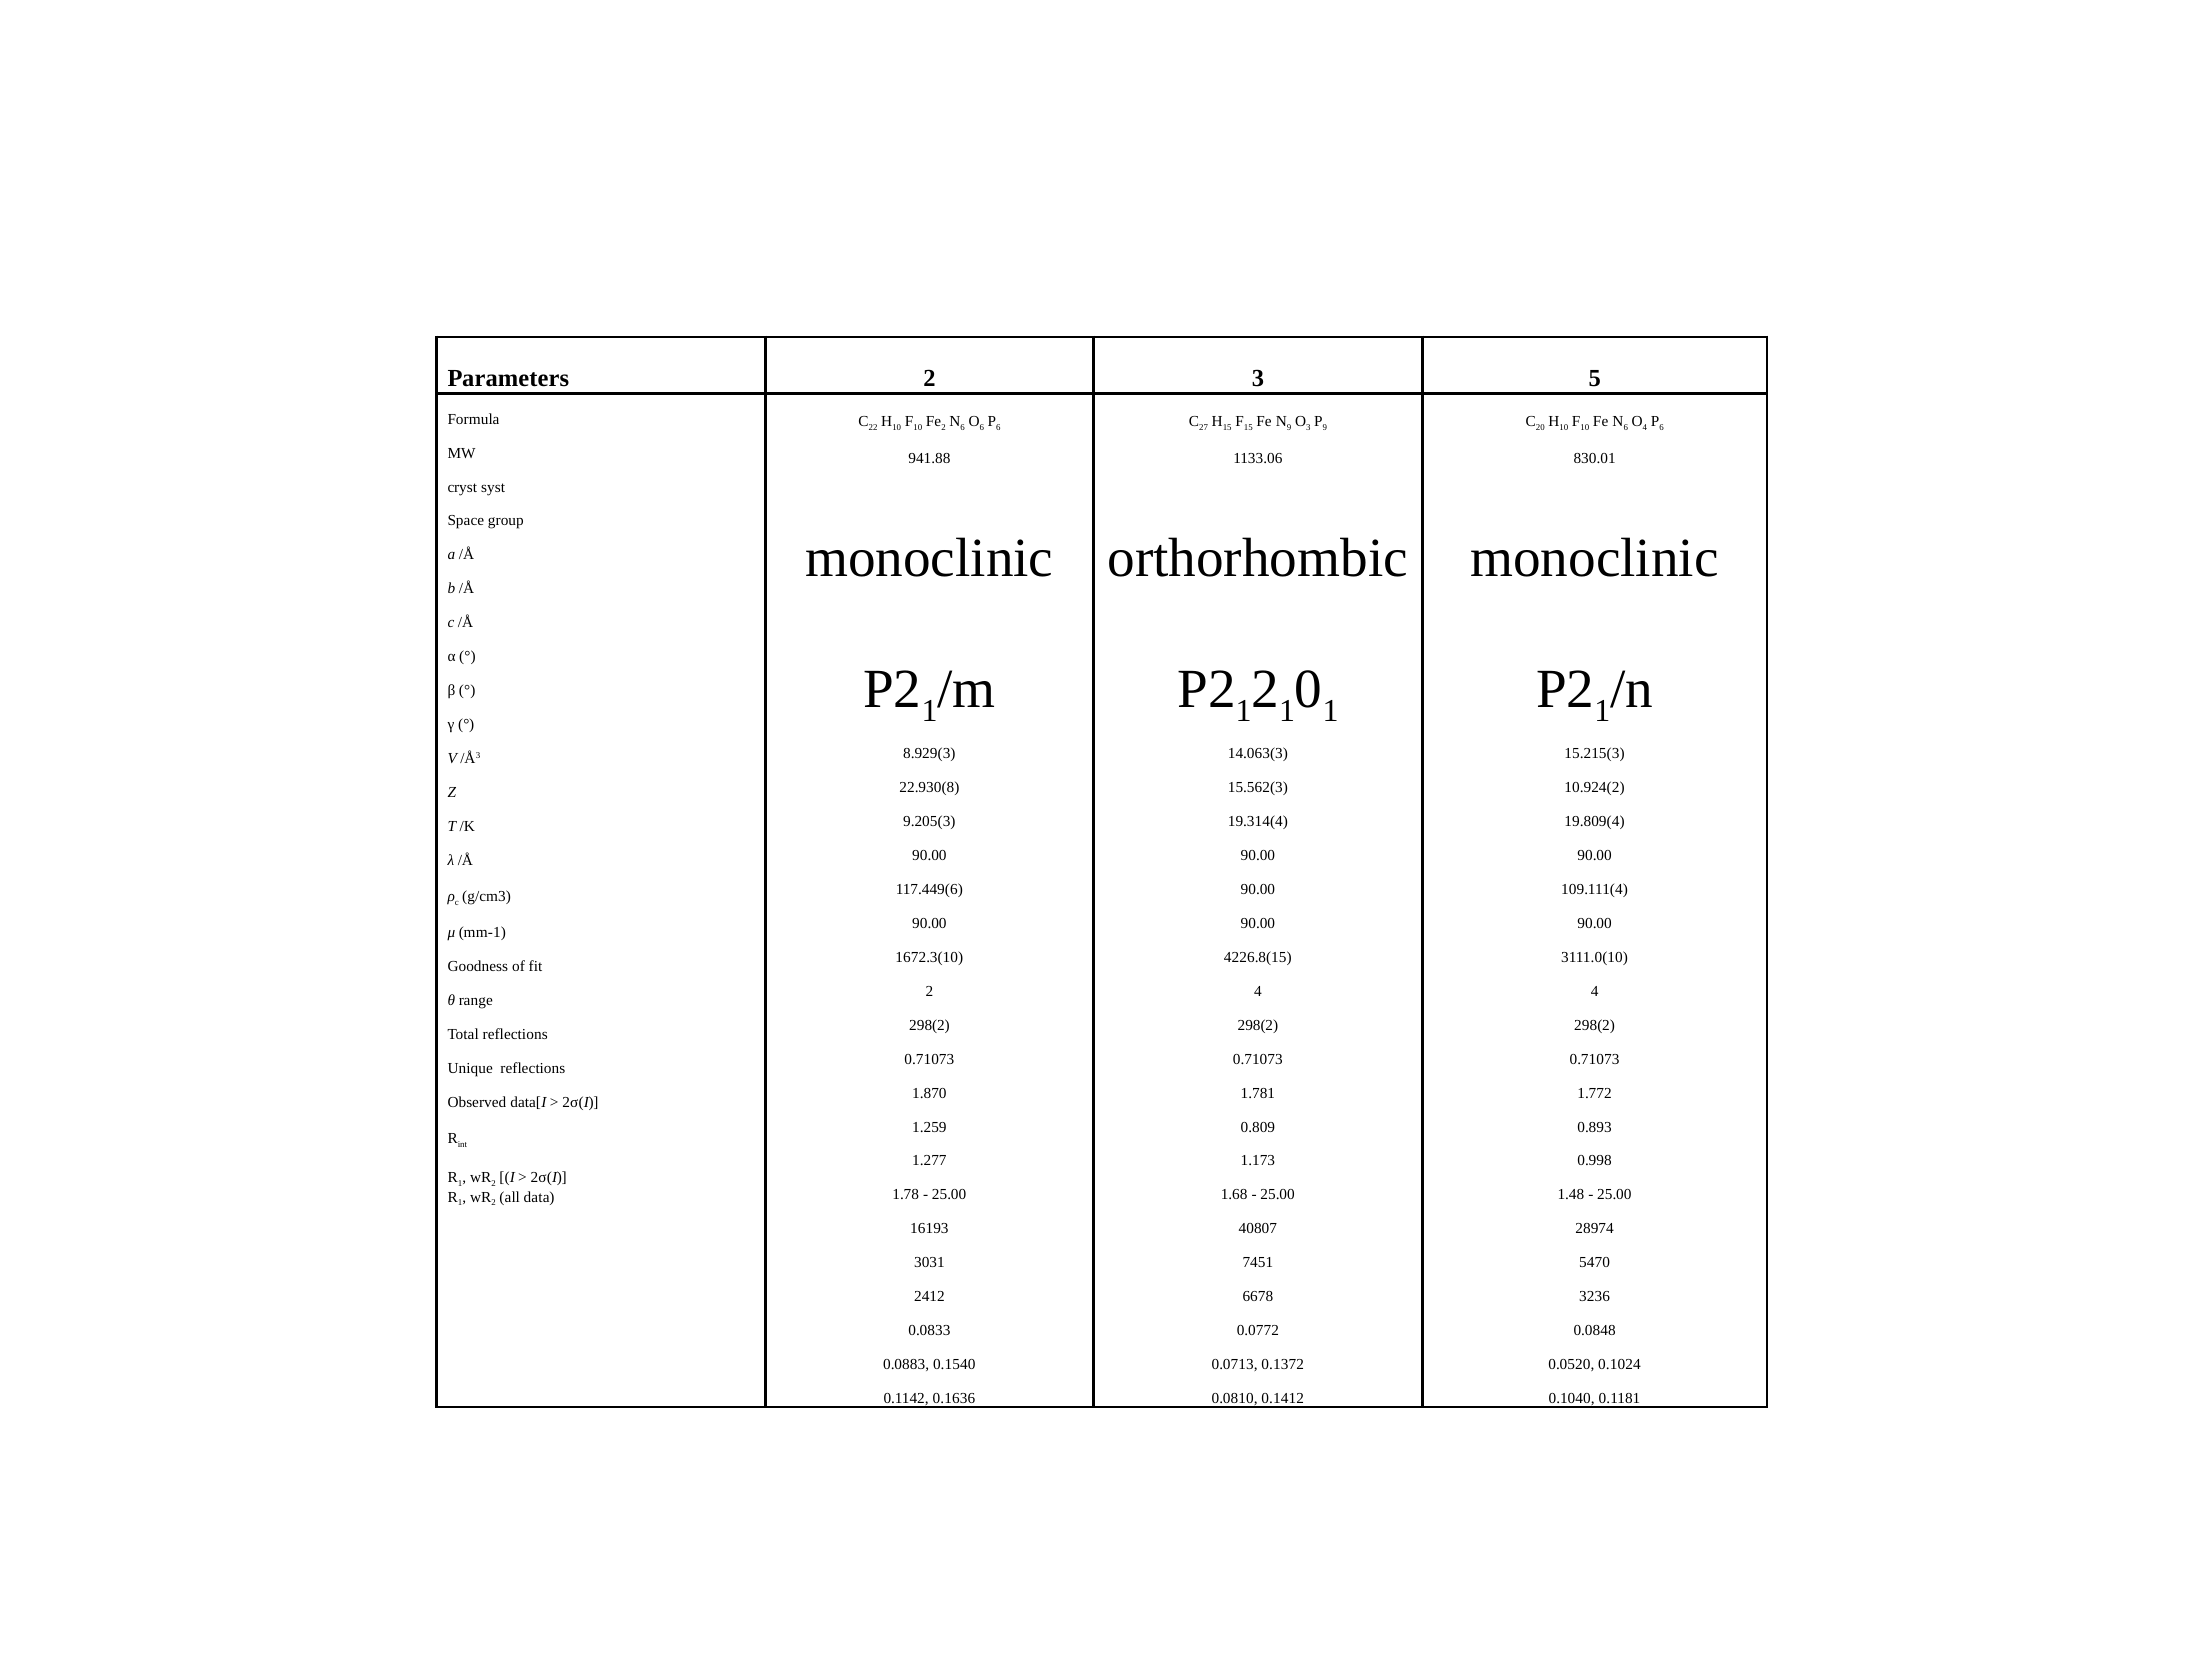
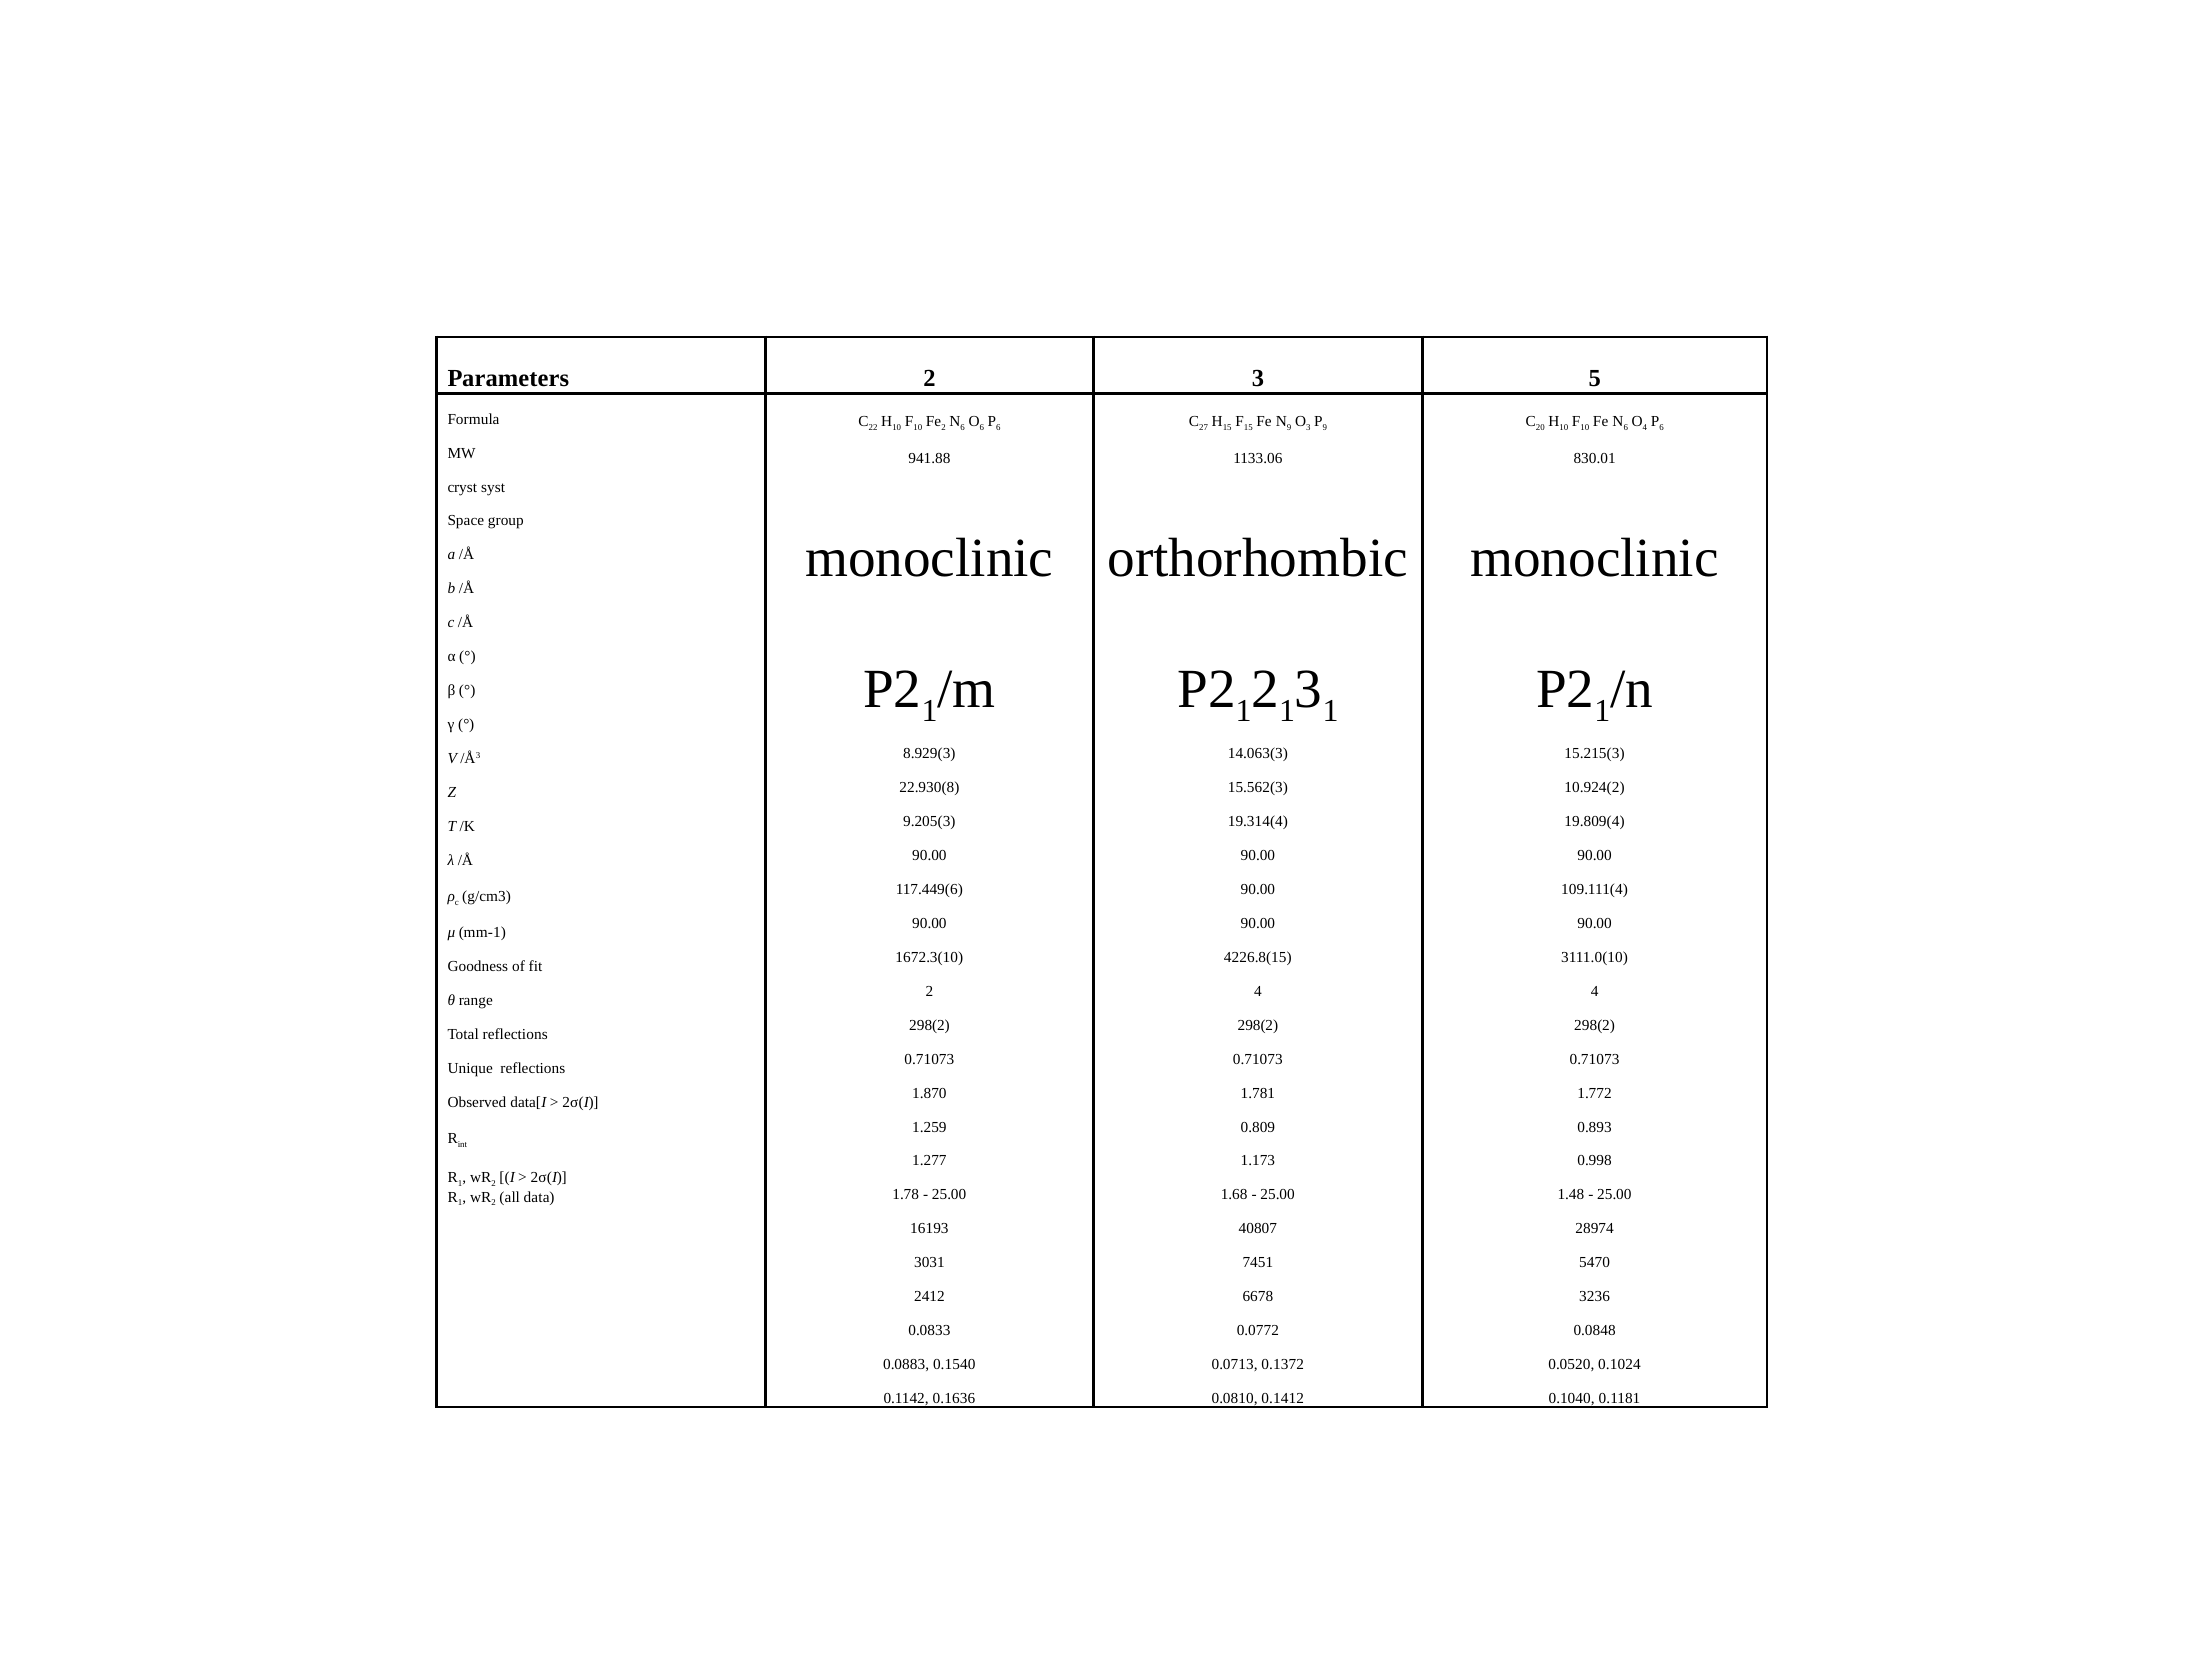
0: 0 -> 3 (1309, 689)
